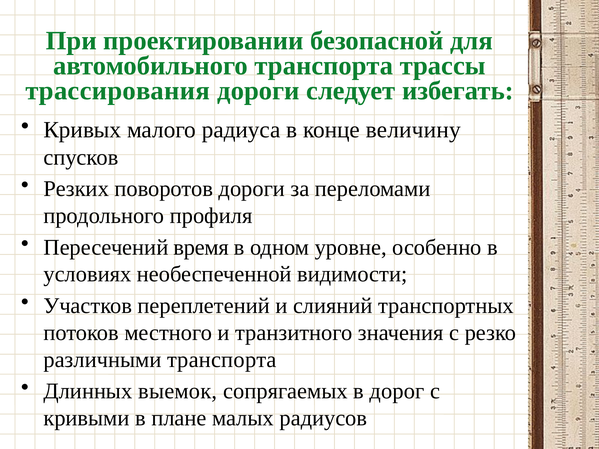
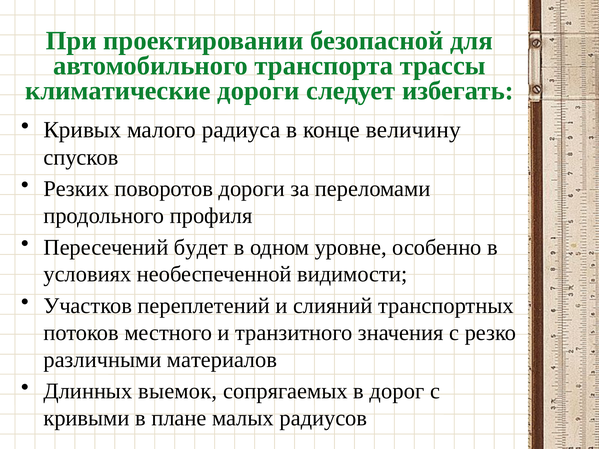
трассирования: трассирования -> климатические (118, 91)
время: время -> будет (201, 247)
различными транспорта: транспорта -> материалов (222, 360)
